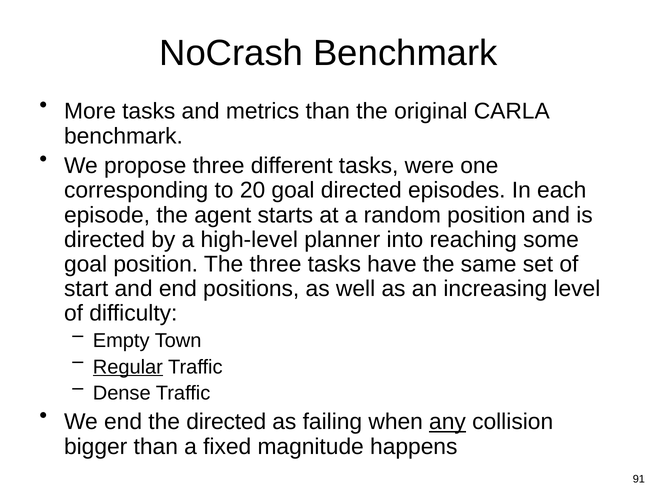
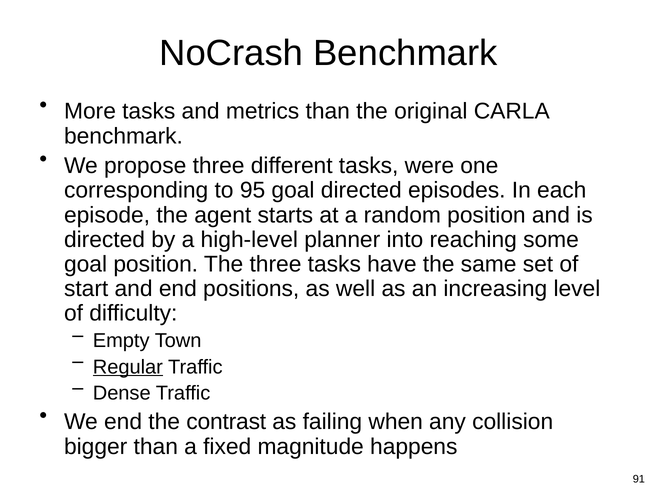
20: 20 -> 95 (253, 191)
the directed: directed -> contrast (226, 423)
any underline: present -> none (448, 423)
